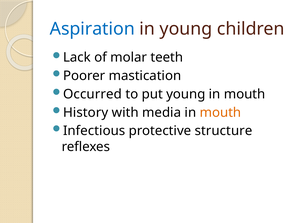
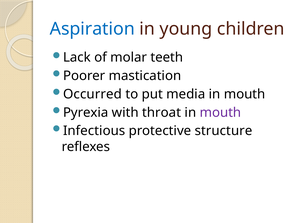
put young: young -> media (186, 94)
History: History -> Pyrexia (86, 113)
media: media -> throat (162, 113)
mouth colour: orange -> purple (220, 113)
